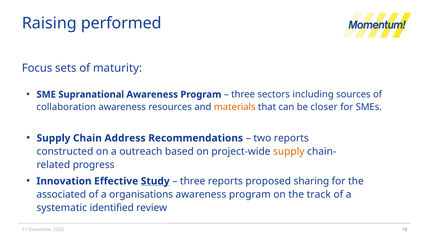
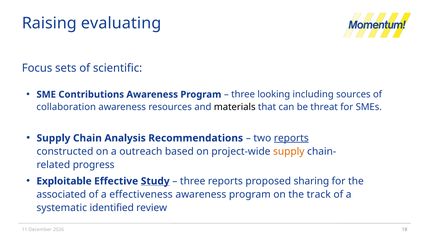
performed: performed -> evaluating (121, 23)
maturity: maturity -> scientific (118, 68)
Supranational: Supranational -> Contributions (91, 95)
sectors: sectors -> looking (274, 95)
materials colour: orange -> black (235, 107)
closer: closer -> threat (324, 107)
Address: Address -> Analysis (125, 138)
reports underline: none -> present (291, 138)
Innovation: Innovation -> Exploitable (64, 181)
organisations: organisations -> effectiveness (141, 195)
